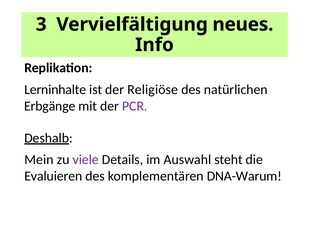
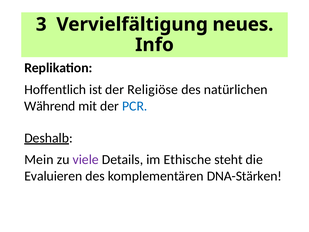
Lerninhalte: Lerninhalte -> Hoffentlich (55, 89)
Erbgänge: Erbgänge -> Während (50, 106)
PCR colour: purple -> blue (135, 106)
Auswahl: Auswahl -> Ethische (187, 160)
DNA-Warum: DNA-Warum -> DNA-Stärken (244, 176)
